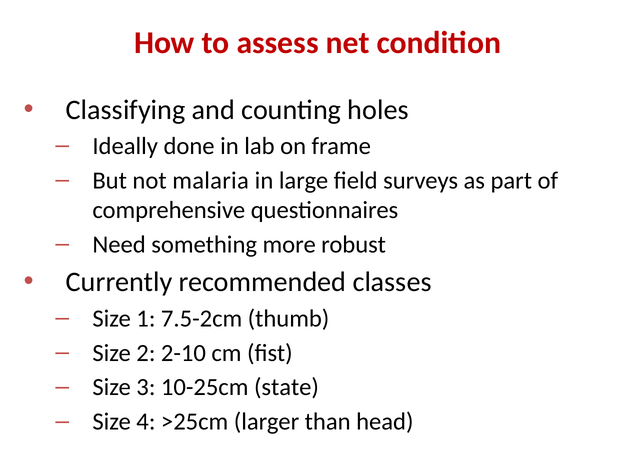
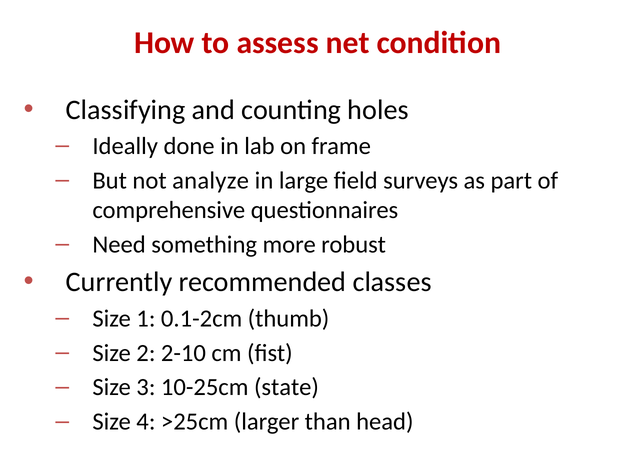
malaria: malaria -> analyze (211, 181)
7.5-2cm: 7.5-2cm -> 0.1-2cm (202, 319)
